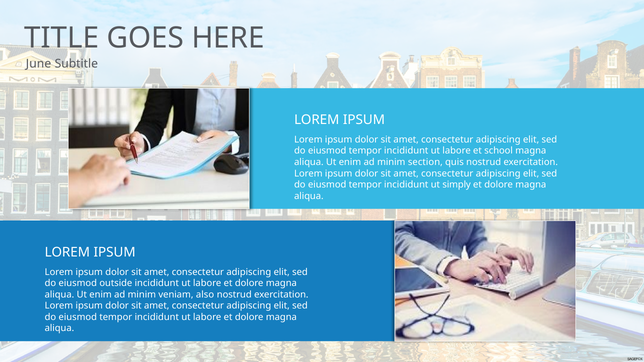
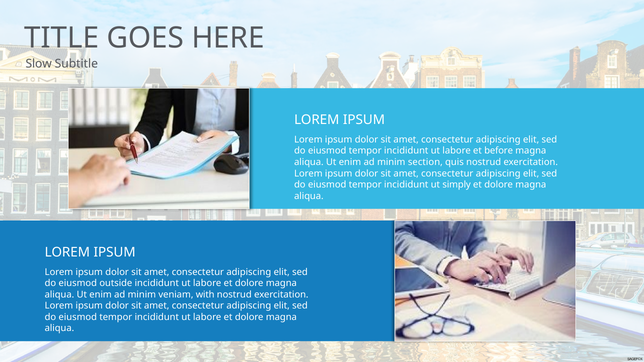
June: June -> Slow (39, 64)
school: school -> before (499, 151)
also: also -> with (205, 295)
